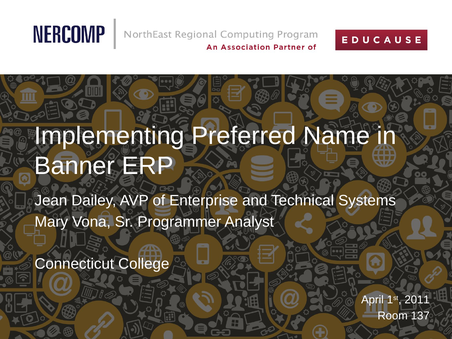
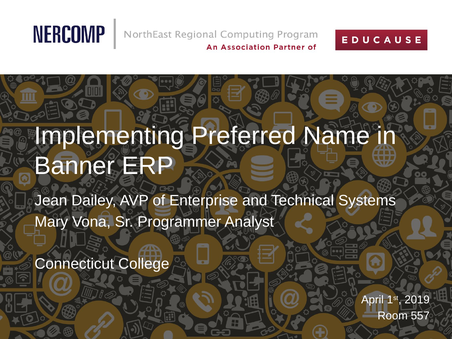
2011: 2011 -> 2019 (417, 300)
137: 137 -> 557 (420, 316)
